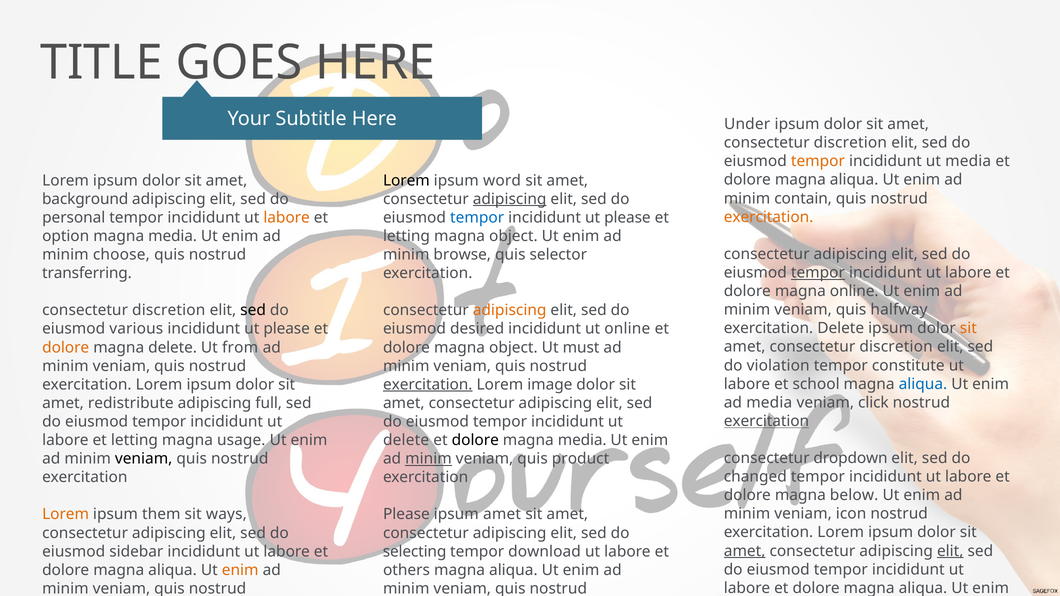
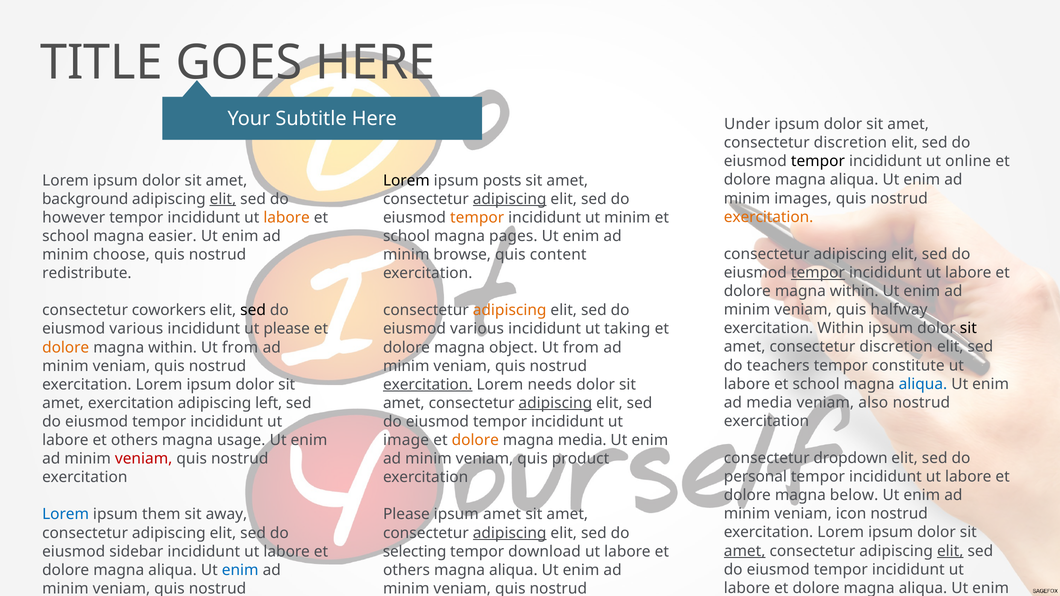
tempor colour: orange -> black (818, 161)
ut media: media -> online (968, 161)
word: word -> posts (502, 180)
contain: contain -> images (803, 199)
elit underline: none -> present (223, 199)
personal: personal -> however (74, 218)
tempor colour: blue -> orange (477, 218)
please: please -> minim (627, 218)
option: option -> school (66, 236)
media: media -> easier (172, 236)
letting: letting -> school (406, 236)
object: object -> pages (513, 236)
selector: selector -> content (558, 255)
transferring: transferring -> redistribute (87, 273)
online: online -> within (854, 291)
discretion: discretion -> coworkers (169, 310)
exercitation Delete: Delete -> Within (841, 328)
sit colour: orange -> black (968, 328)
desired: desired -> various (477, 329)
ut online: online -> taking (627, 329)
delete: delete -> within (173, 348)
must: must -> from (581, 348)
violation: violation -> teachers (778, 366)
image: image -> needs (550, 385)
click: click -> also (873, 403)
amet redistribute: redistribute -> exercitation (131, 403)
full: full -> left (269, 403)
adipiscing underline: none -> present (555, 403)
exercitation underline: present -> none (766, 421)
letting: letting -> others (134, 440)
delete: delete -> image (406, 440)
dolore colour: black -> orange (475, 440)
veniam colour: black -> red (144, 459)
minim underline: present -> none (428, 459)
changed: changed -> personal (755, 477)
Lorem colour: orange -> blue (66, 515)
ways: ways -> away (226, 515)
adipiscing underline: none -> present (510, 533)
enim colour: orange -> blue (240, 570)
